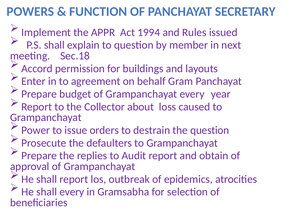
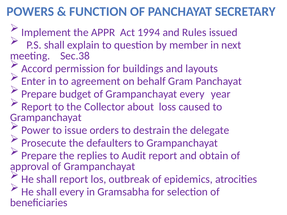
Sec.18: Sec.18 -> Sec.38 (75, 56)
the question: question -> delegate (210, 130)
